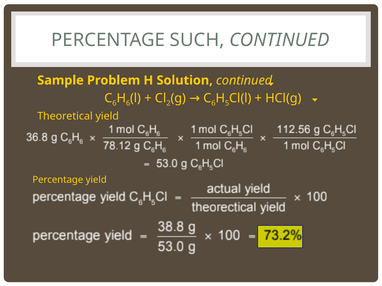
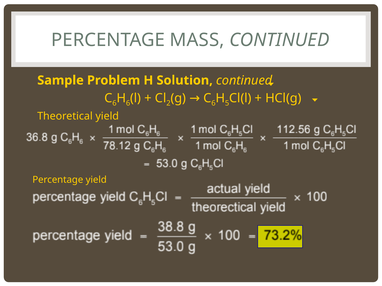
SUCH: SUCH -> MASS (197, 40)
